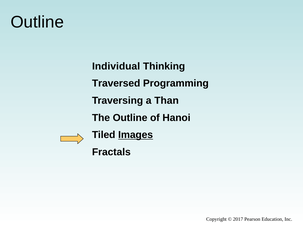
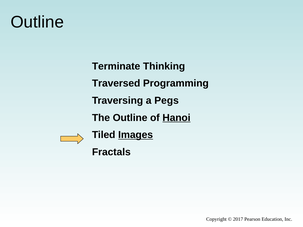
Individual: Individual -> Terminate (116, 66)
Than: Than -> Pegs (167, 101)
Hanoi underline: none -> present (176, 118)
